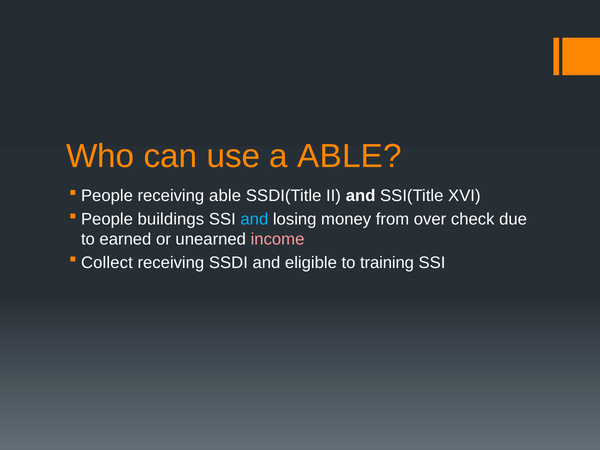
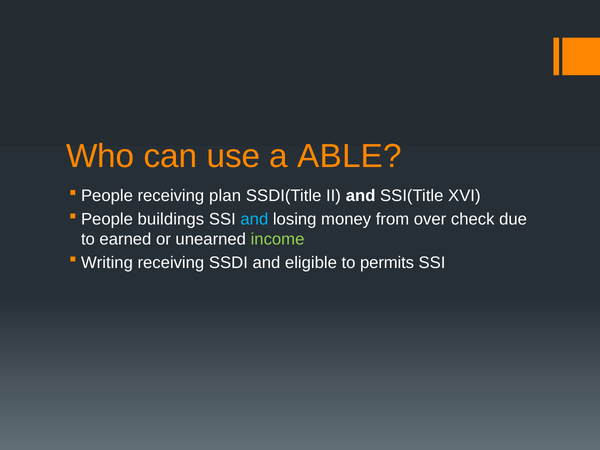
receiving able: able -> plan (225, 196)
income colour: pink -> light green (278, 239)
Collect: Collect -> Writing (107, 263)
training: training -> permits (387, 263)
